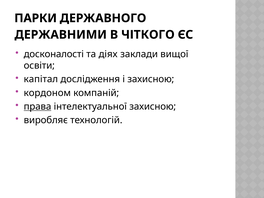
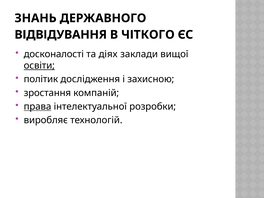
ПАРКИ: ПАРКИ -> ЗНАНЬ (36, 18)
ДЕРЖАВНИМИ: ДЕРЖАВНИМИ -> ВІДВІДУВАННЯ (61, 35)
освіти underline: none -> present (39, 66)
капітал: капітал -> політик (41, 79)
кордоном: кордоном -> зростання (47, 93)
інтелектуальної захисною: захисною -> розробки (153, 106)
